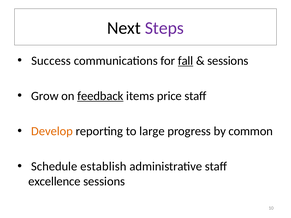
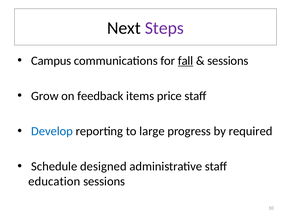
Success: Success -> Campus (51, 61)
feedback underline: present -> none (100, 96)
Develop colour: orange -> blue (52, 131)
common: common -> required (251, 131)
establish: establish -> designed (103, 167)
excellence: excellence -> education (54, 182)
